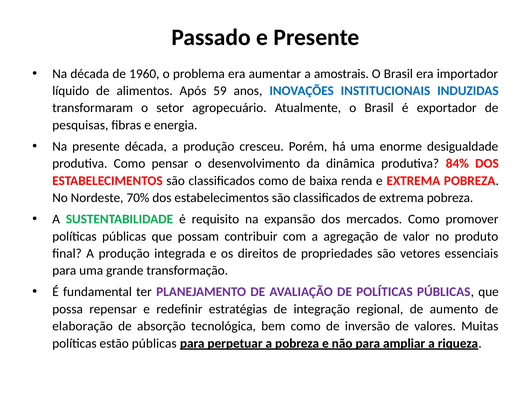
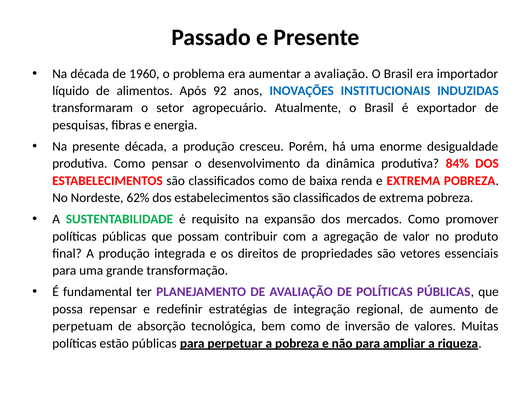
a amostrais: amostrais -> avaliação (341, 74)
59: 59 -> 92 (220, 91)
70%: 70% -> 62% (138, 198)
elaboração: elaboração -> perpetuam (83, 327)
